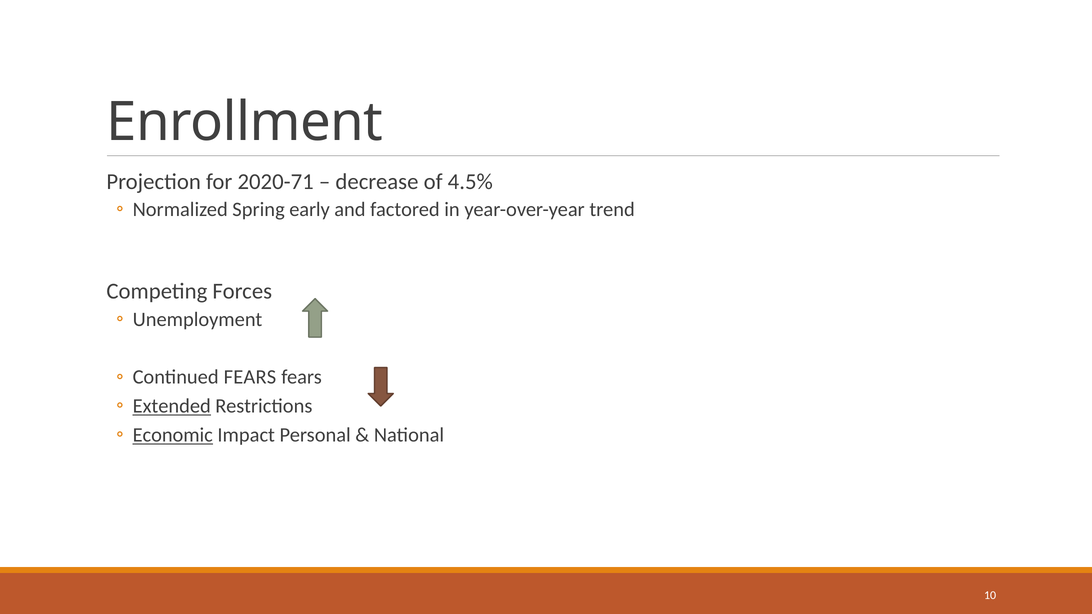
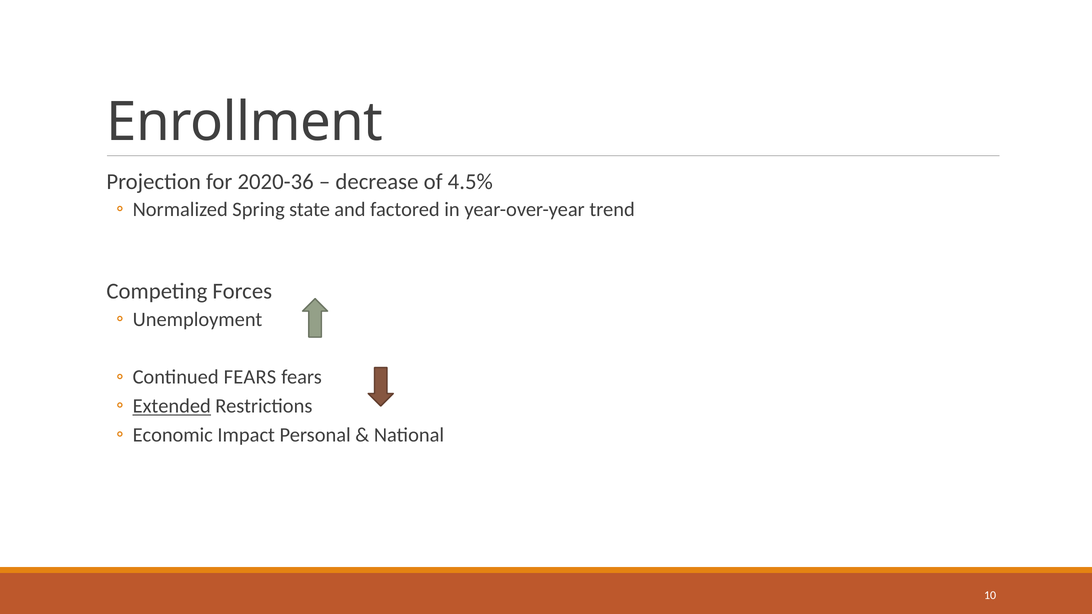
2020-71: 2020-71 -> 2020-36 (276, 182)
early: early -> state (310, 210)
Economic underline: present -> none (173, 435)
